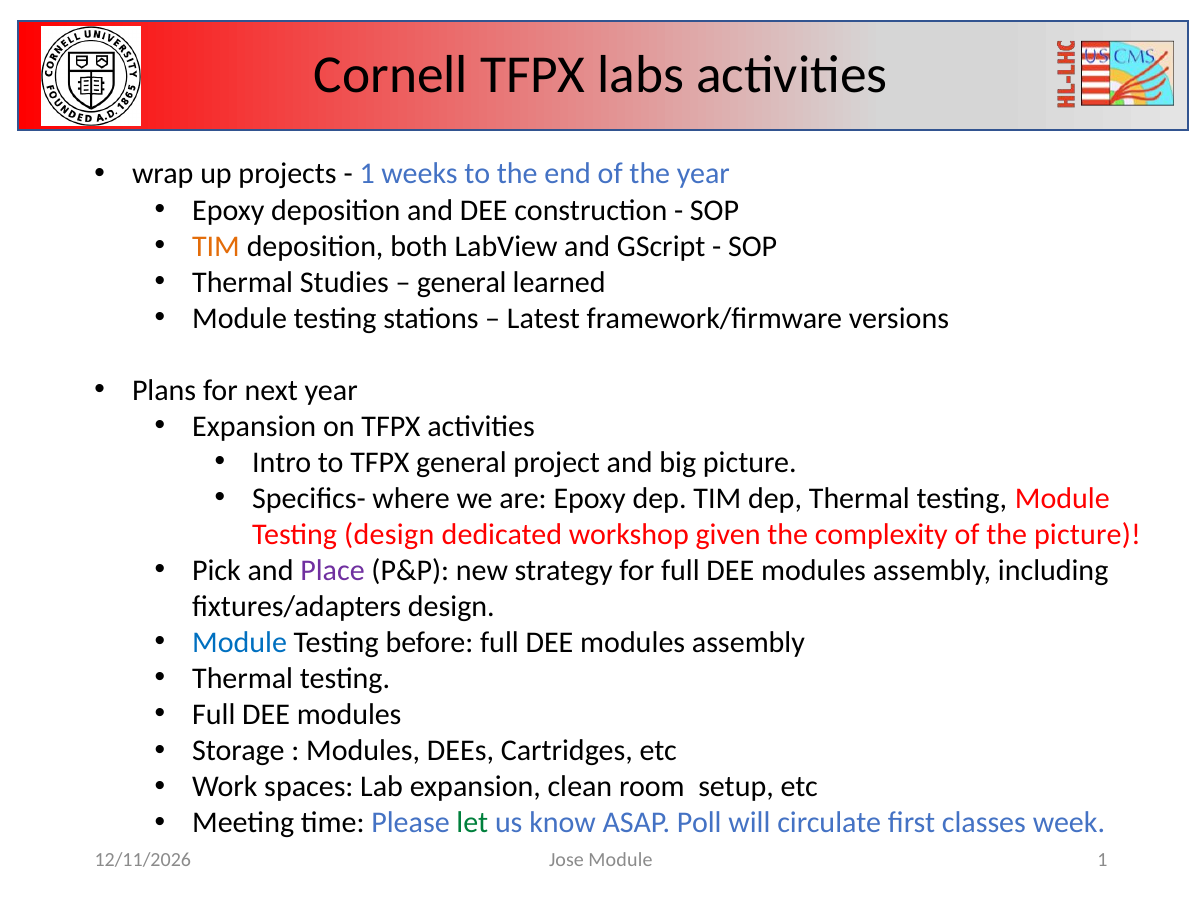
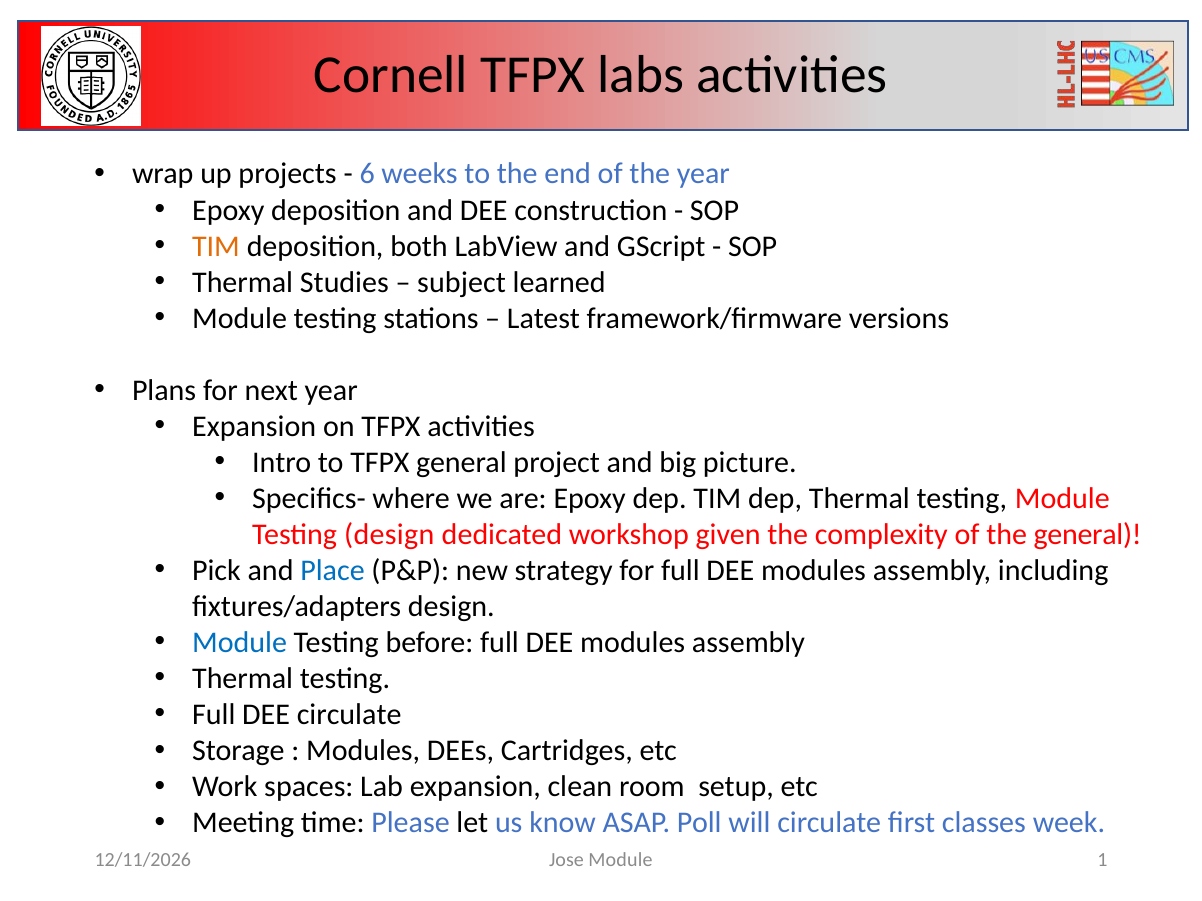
1: 1 -> 6 (367, 174)
general: general -> subject (462, 282)
the picture: picture -> general (1088, 535)
Place colour: purple -> blue (333, 571)
modules: modules -> circulate (349, 715)
let colour: green -> black (472, 823)
